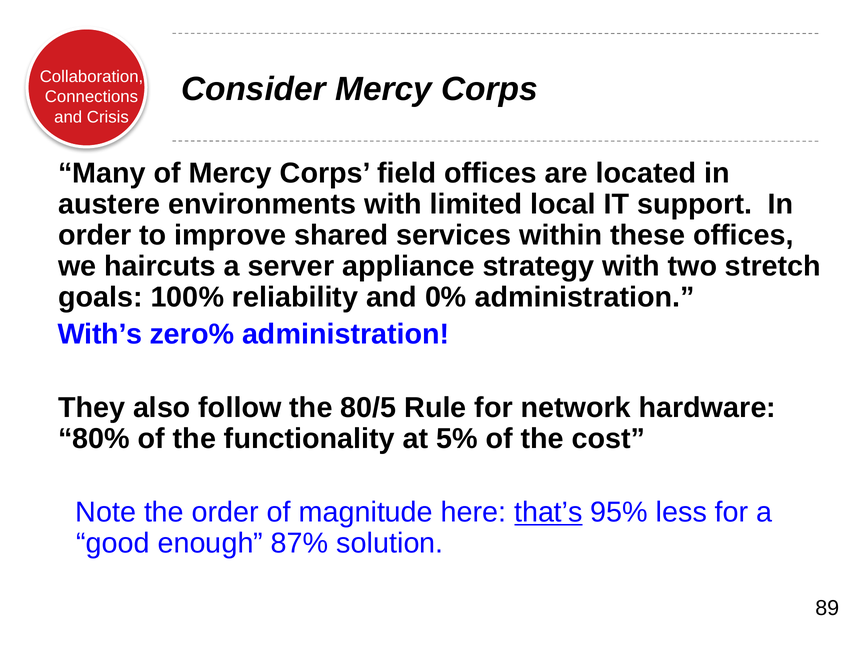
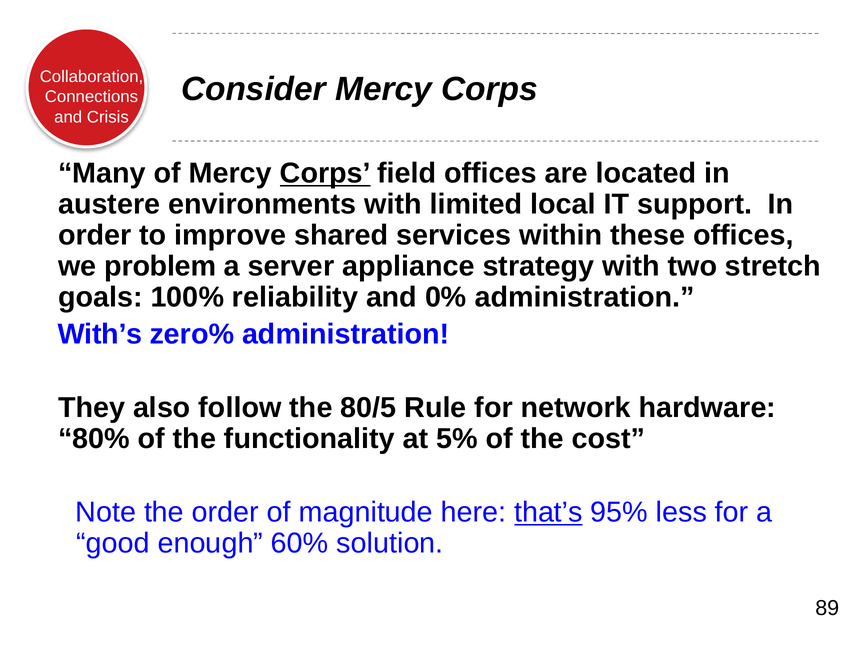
Corps underline: none -> present (325, 173)
haircuts: haircuts -> problem (160, 266)
87%: 87% -> 60% (300, 543)
